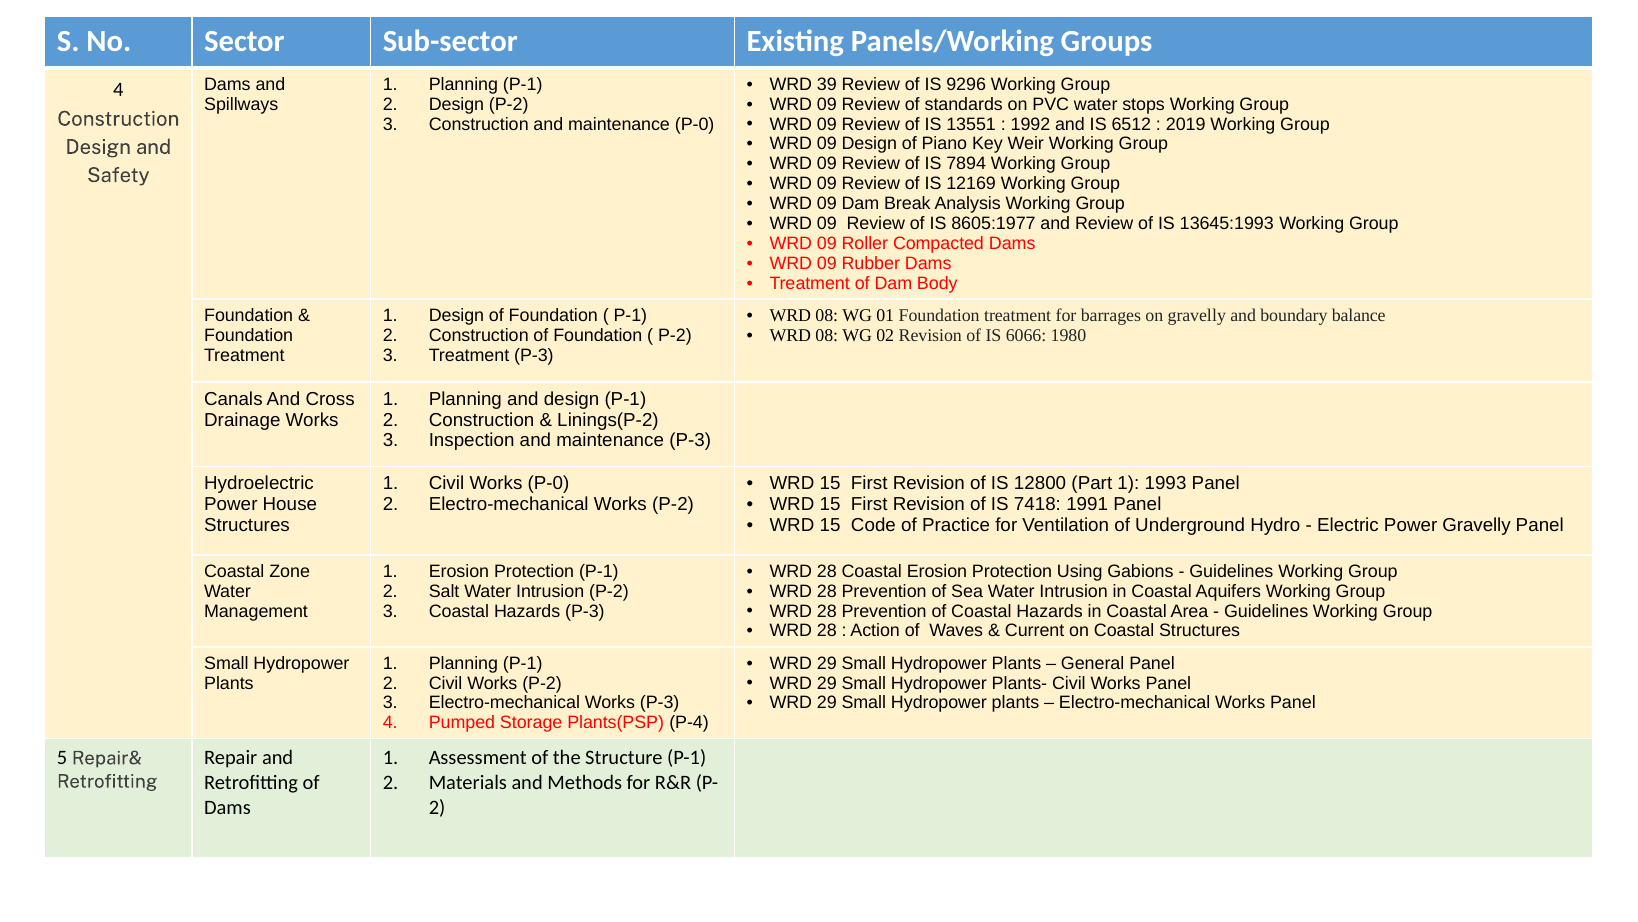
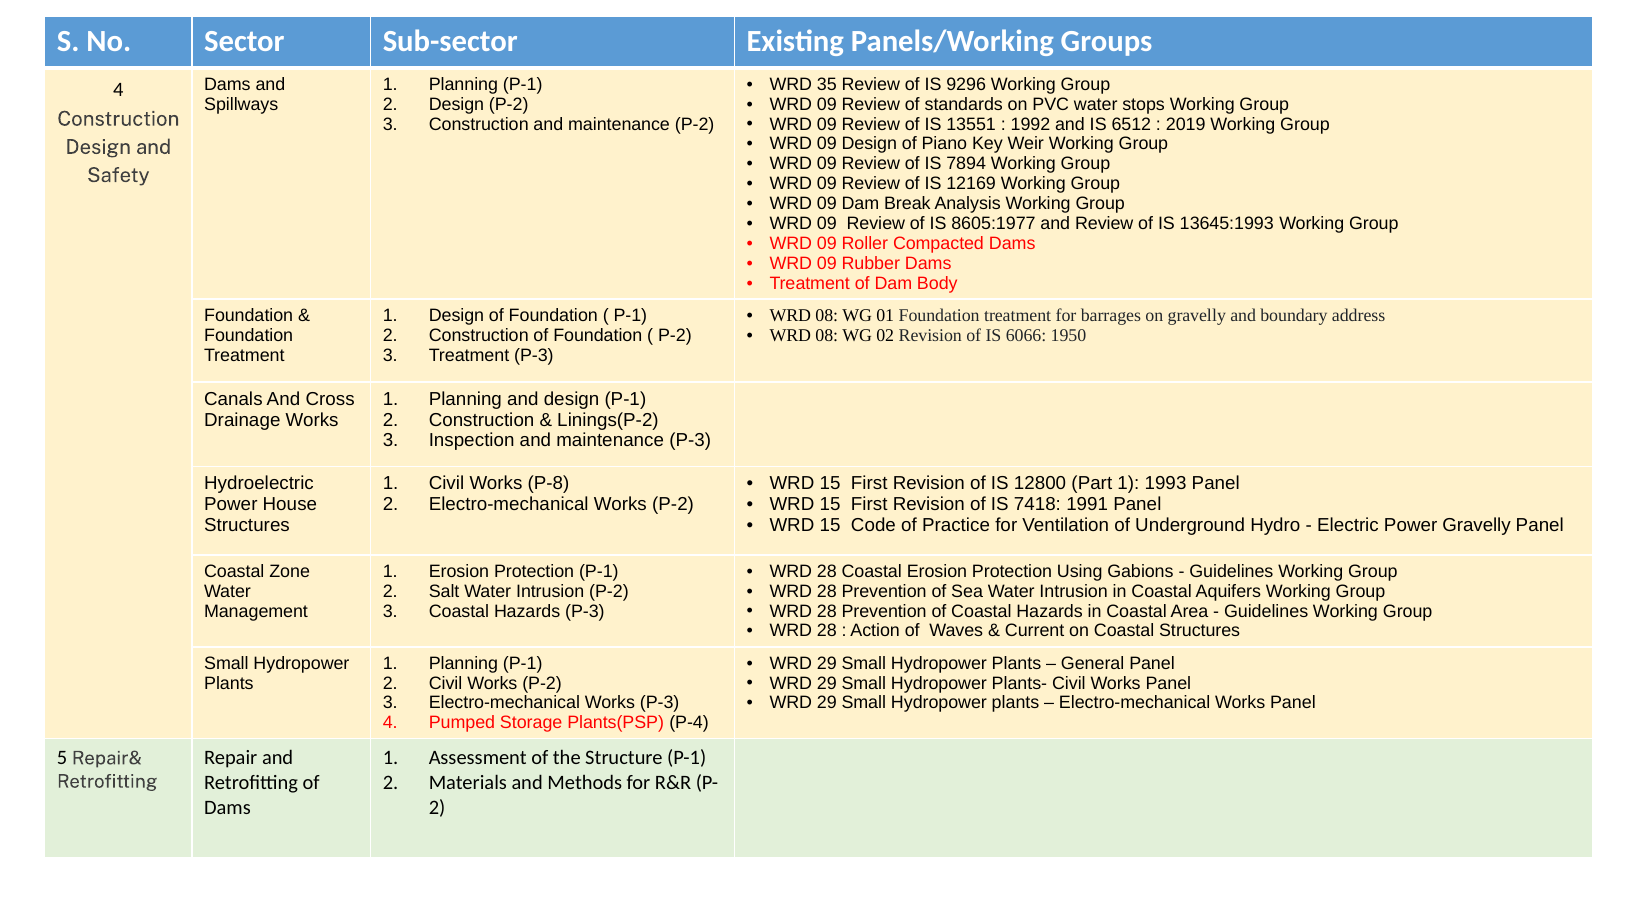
39: 39 -> 35 (827, 84)
maintenance P-0: P-0 -> P-2 (695, 124)
balance: balance -> address (1359, 315)
1980: 1980 -> 1950 (1069, 335)
Works P-0: P-0 -> P-8 (549, 483)
